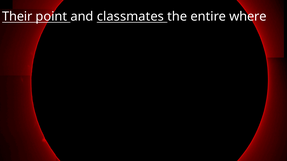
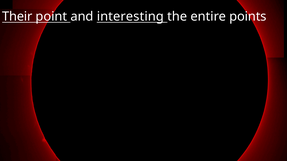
classmates: classmates -> interesting (130, 17)
where: where -> points (248, 17)
